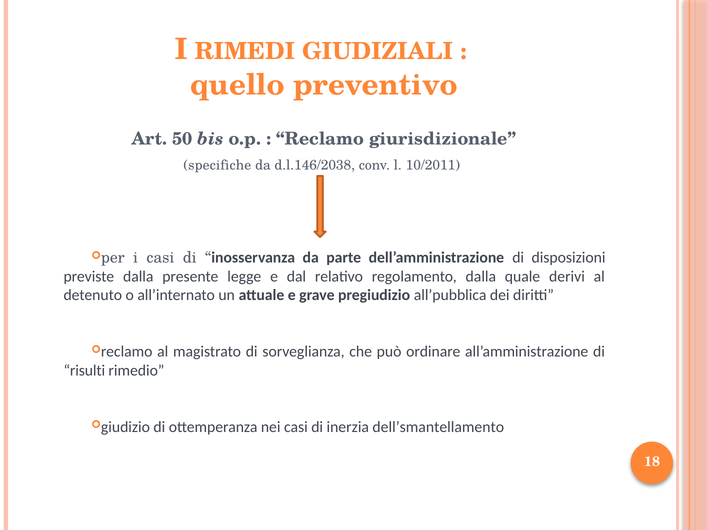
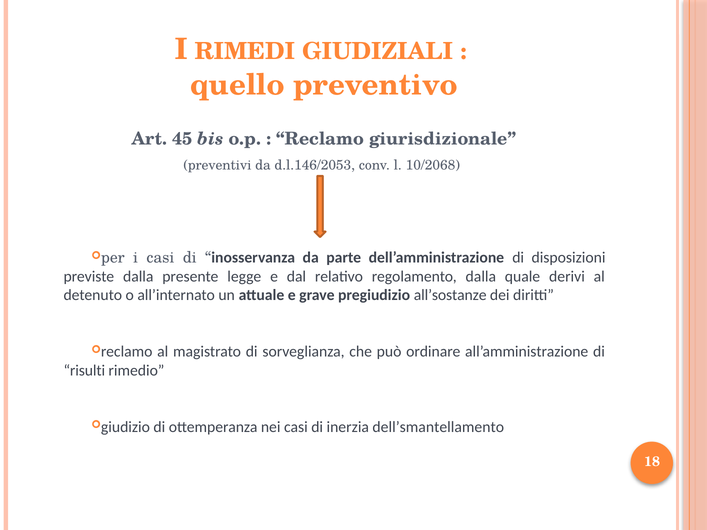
50: 50 -> 45 (182, 139)
specifiche: specifiche -> preventivi (217, 165)
d.l.146/2038: d.l.146/2038 -> d.l.146/2053 (315, 165)
10/2011: 10/2011 -> 10/2068 (433, 165)
all’pubblica: all’pubblica -> all’sostanze (450, 295)
